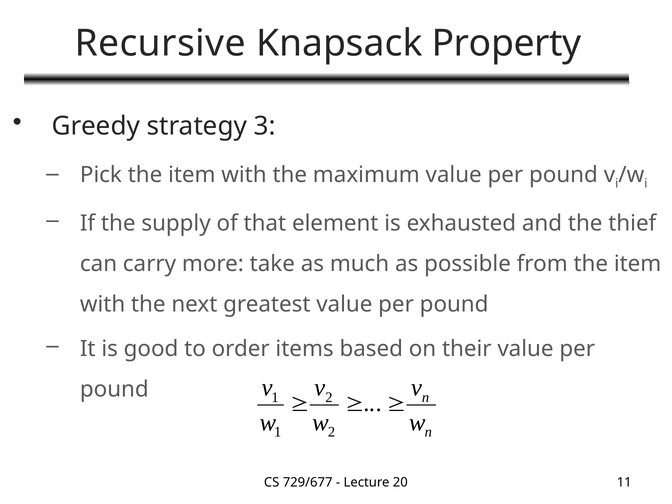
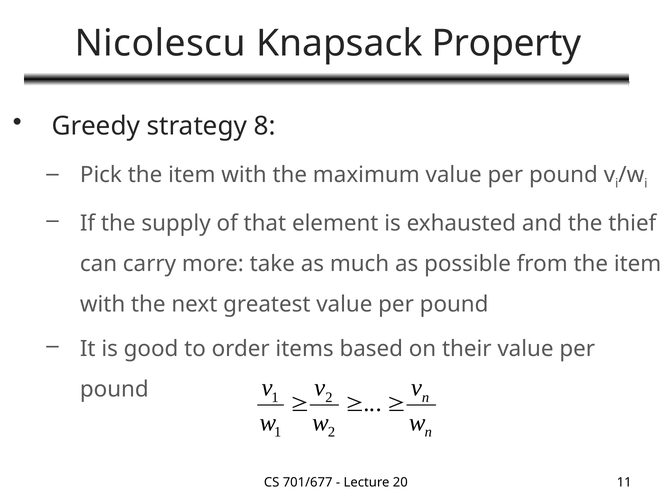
Recursive: Recursive -> Nicolescu (160, 43)
3: 3 -> 8 (265, 126)
729/677: 729/677 -> 701/677 (308, 482)
